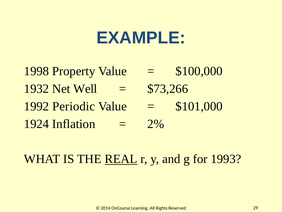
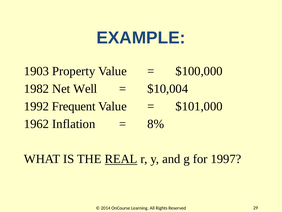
1998: 1998 -> 1903 (36, 71)
1932: 1932 -> 1982 (36, 88)
$73,266: $73,266 -> $10,004 (168, 88)
Periodic: Periodic -> Frequent (74, 106)
1924: 1924 -> 1962 (36, 124)
2%: 2% -> 8% (156, 124)
1993: 1993 -> 1997 (226, 159)
